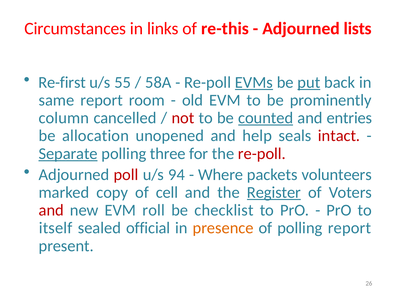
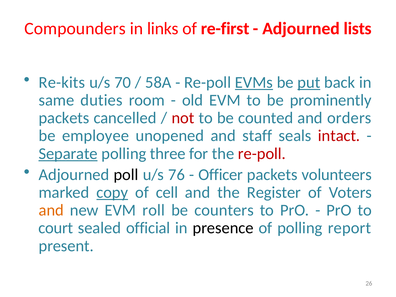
Circumstances: Circumstances -> Compounders (75, 29)
re-this: re-this -> re-first (225, 29)
Re-first: Re-first -> Re-kits (62, 82)
55: 55 -> 70 (123, 82)
same report: report -> duties (101, 100)
column: column -> packets (64, 118)
counted underline: present -> none (266, 118)
entries: entries -> orders (349, 118)
allocation: allocation -> employee (96, 136)
help: help -> staff (257, 136)
poll colour: red -> black (126, 175)
94: 94 -> 76 (177, 175)
Where: Where -> Officer (221, 175)
copy underline: none -> present (112, 192)
Register underline: present -> none (274, 192)
and colour: red -> orange (51, 210)
checklist: checklist -> counters (224, 210)
itself: itself -> court (56, 228)
presence colour: orange -> black (223, 228)
